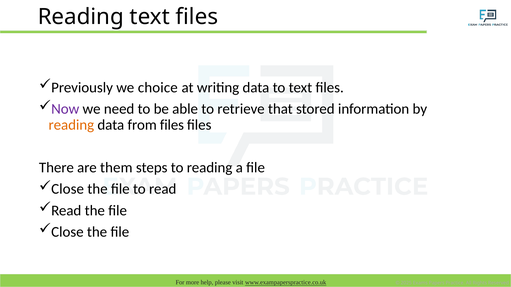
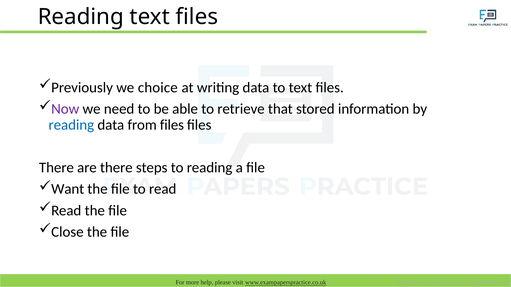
reading colour: orange -> blue (71, 125)
are them: them -> there (116, 168)
Close: Close -> Want (68, 189)
